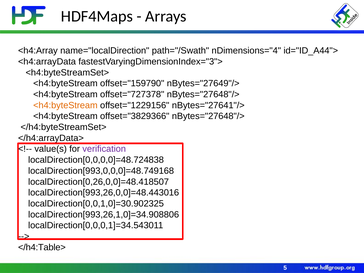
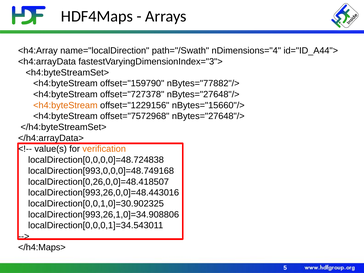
nBytes="27649"/>: nBytes="27649"/> -> nBytes="77882"/> (203, 83)
nBytes="27641"/>: nBytes="27641"/> -> nBytes="15660"/> (208, 105)
offset="3829366: offset="3829366 -> offset="7572968 (135, 116)
verification colour: purple -> orange (104, 149)
</h4:Table>: </h4:Table> -> </h4:Maps> (42, 247)
